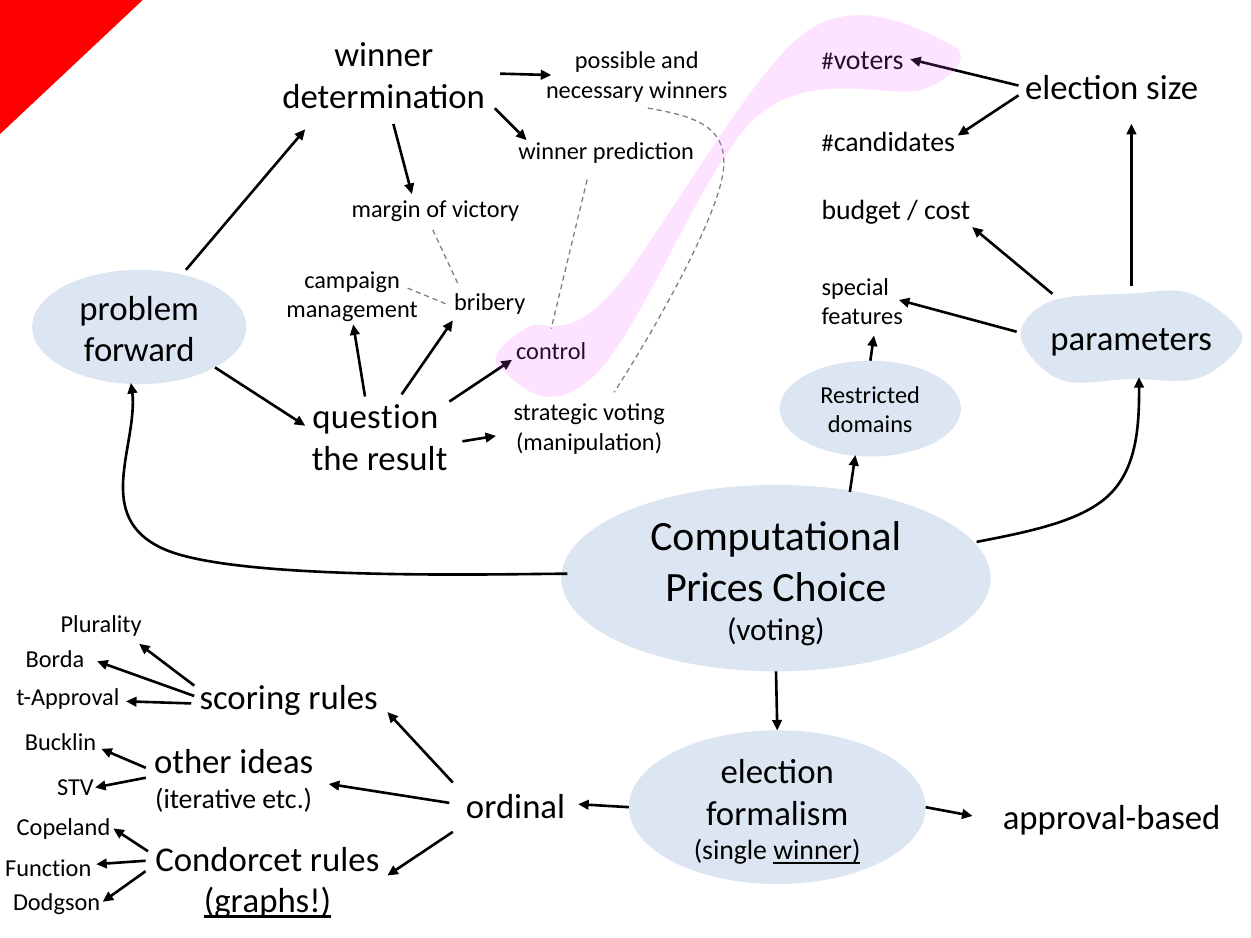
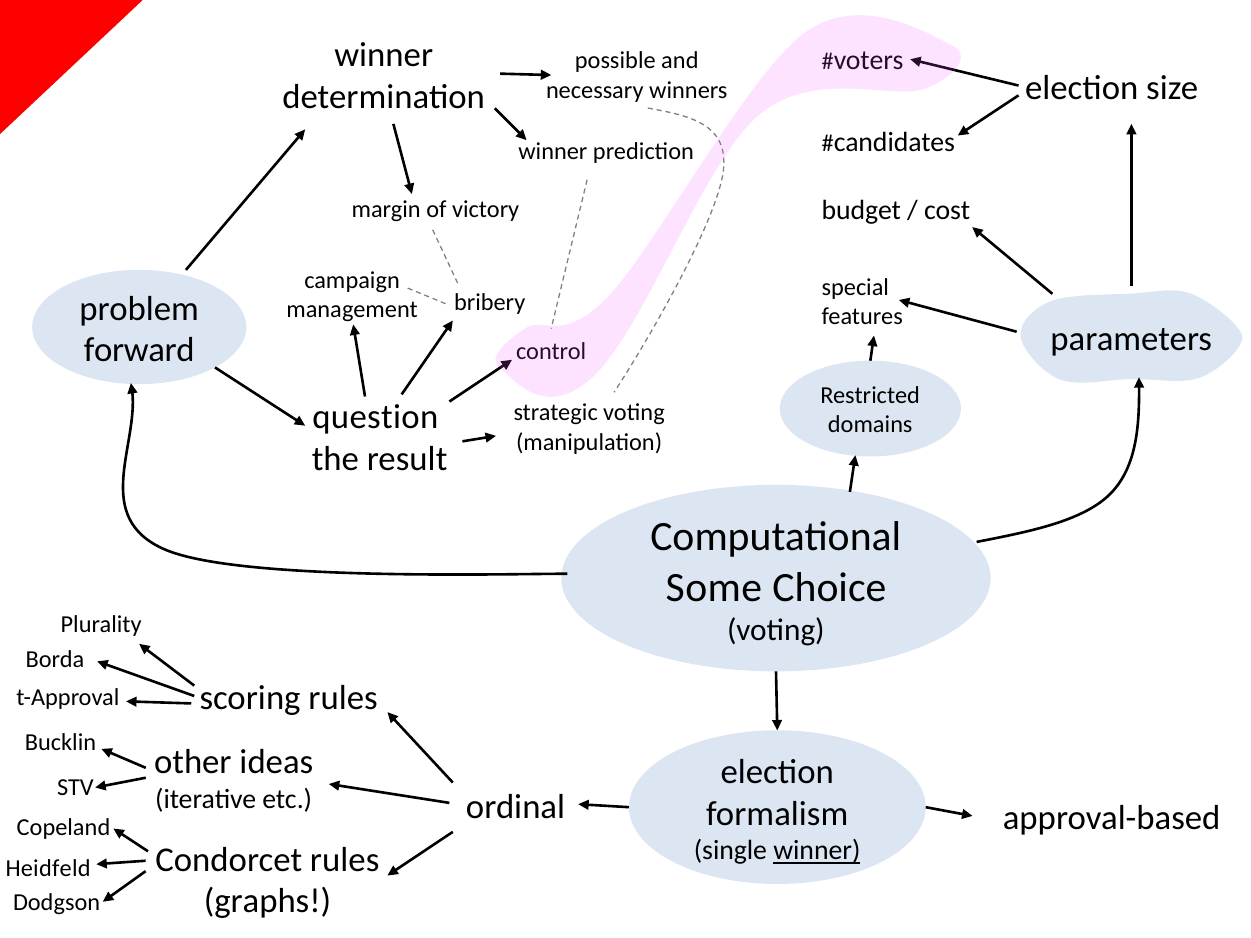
Prices: Prices -> Some (714, 587)
Function: Function -> Heidfeld (48, 868)
graphs underline: present -> none (267, 902)
